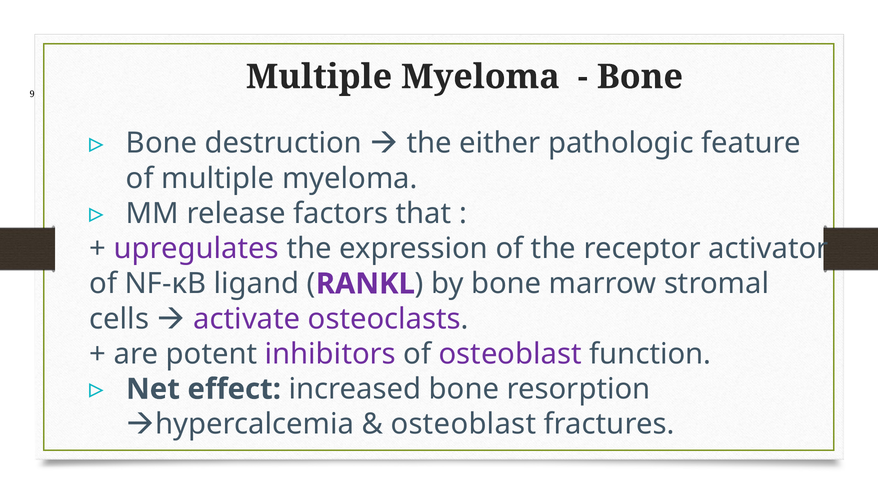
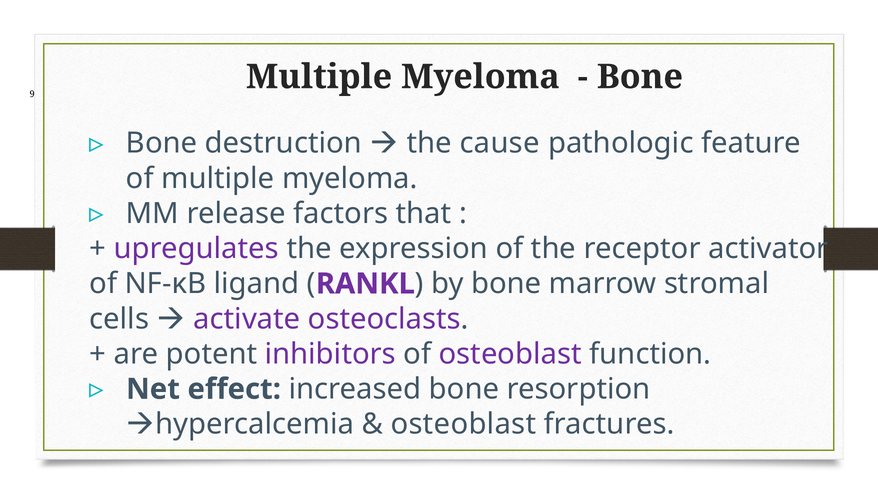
either: either -> cause (500, 143)
